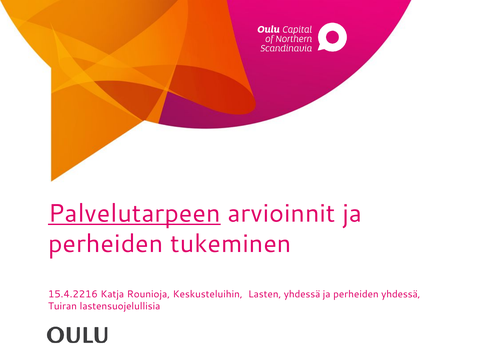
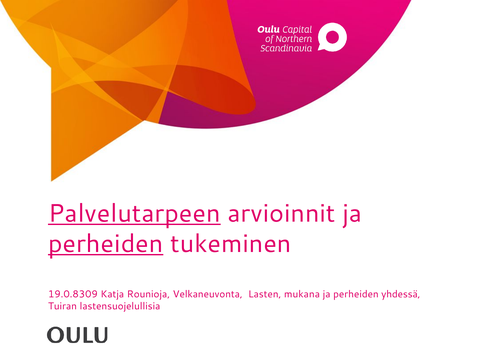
perheiden underline: none -> present (106, 243)
15.4.2216: 15.4.2216 -> 19.0.8309 (73, 294)
Keskusteluihin: Keskusteluihin -> Velkaneuvonta (208, 294)
Lasten yhdessä: yhdessä -> mukana (302, 294)
